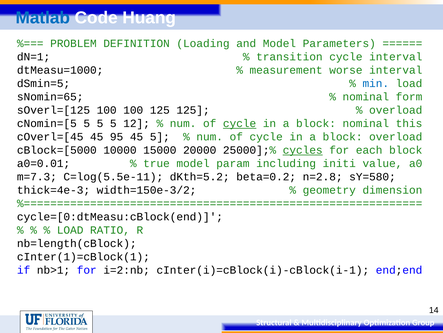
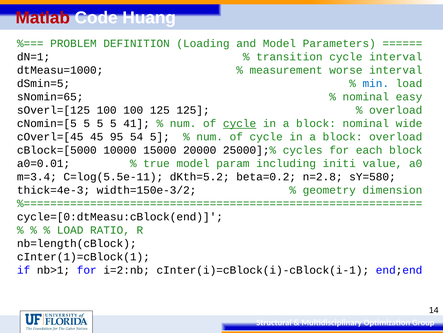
Matlab colour: blue -> red (43, 18)
form: form -> easy (409, 97)
12: 12 -> 41 (137, 123)
this: this -> wide (409, 123)
95 45: 45 -> 54 (137, 137)
cycles underline: present -> none (303, 150)
m=7.3: m=7.3 -> m=3.4 (37, 176)
